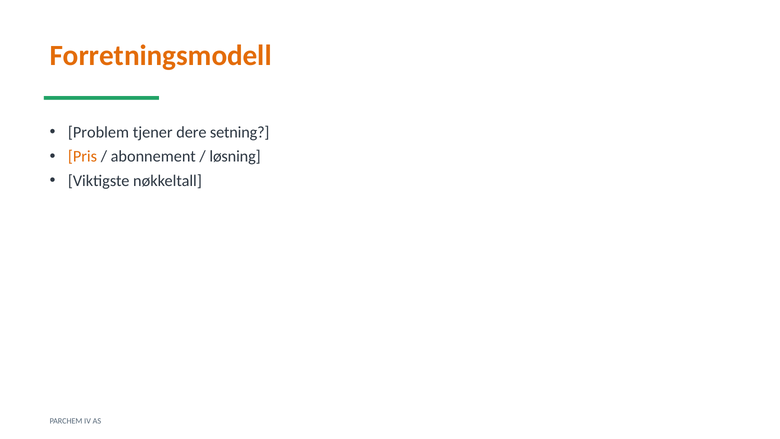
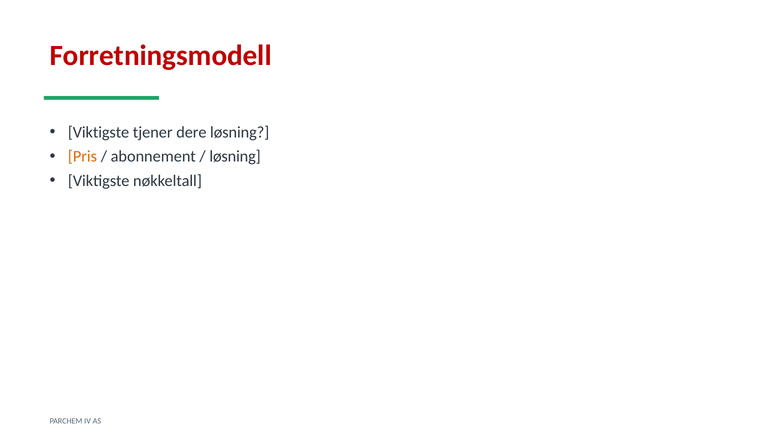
Forretningsmodell colour: orange -> red (161, 56)
Problem: Problem -> Viktigste (99, 132)
dere setning: setning -> løsning (240, 132)
